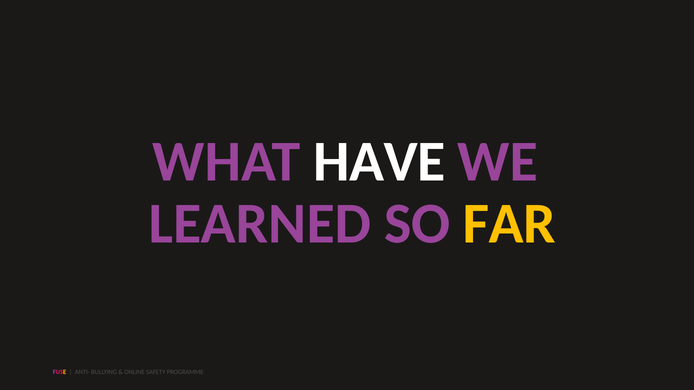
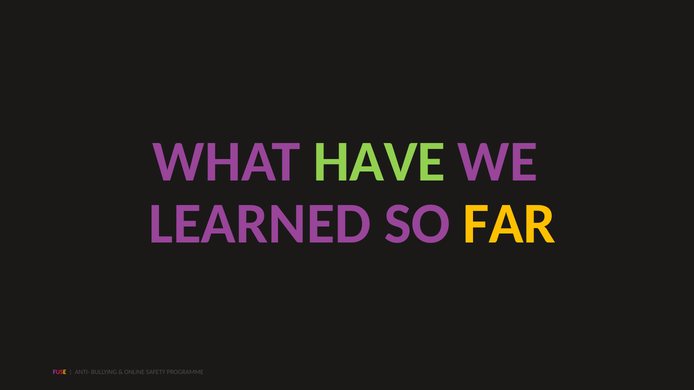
HAVE colour: white -> light green (379, 162)
